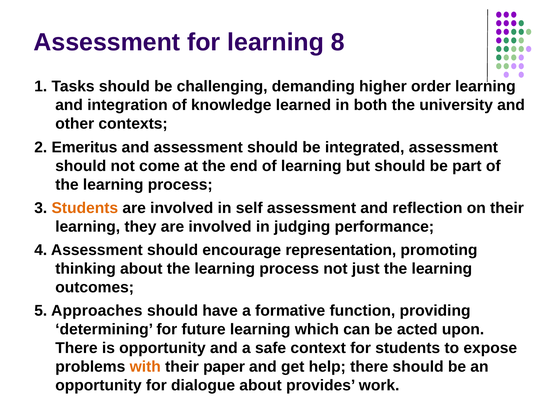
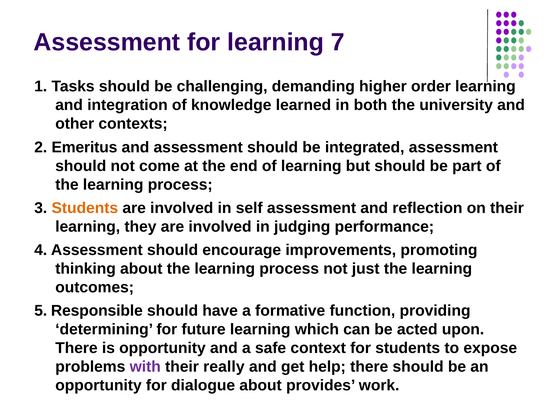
8: 8 -> 7 (338, 42)
representation: representation -> improvements (341, 250)
Approaches: Approaches -> Responsible (97, 311)
with colour: orange -> purple (145, 367)
paper: paper -> really (224, 367)
